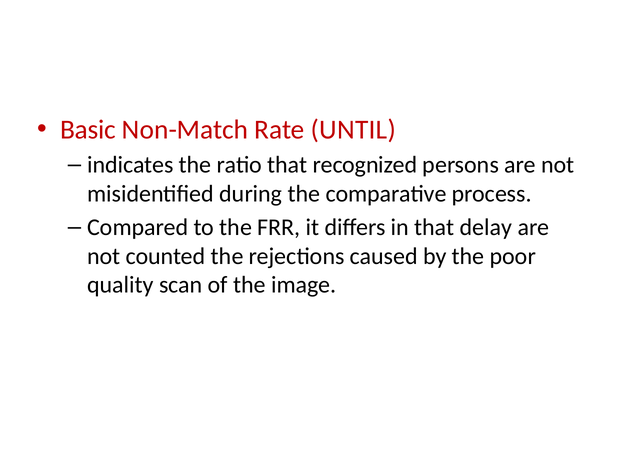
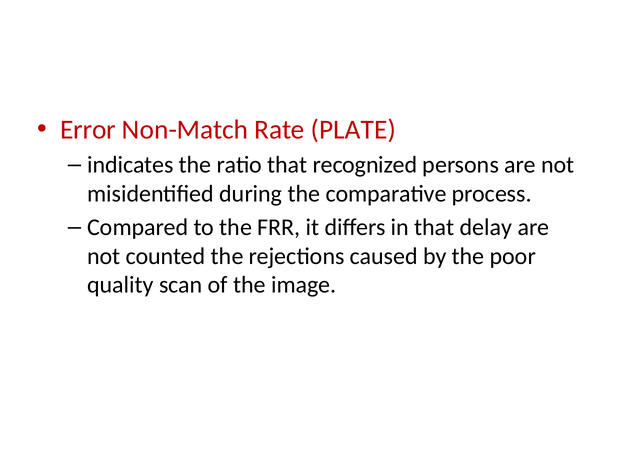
Basic: Basic -> Error (88, 129)
UNTIL: UNTIL -> PLATE (353, 129)
